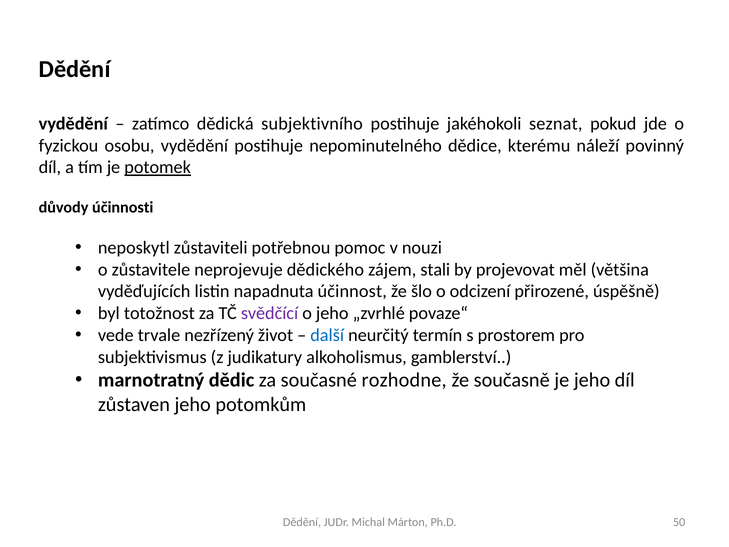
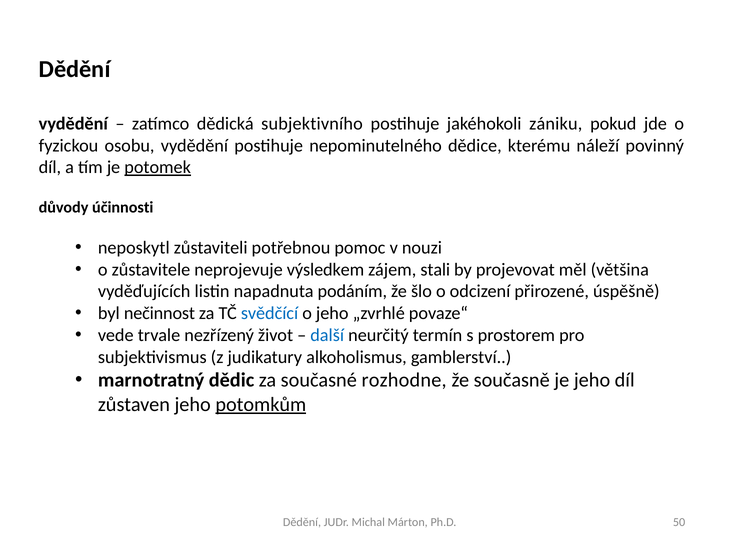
seznat: seznat -> zániku (556, 124)
dědického: dědického -> výsledkem (326, 269)
účinnost: účinnost -> podáním (352, 291)
totožnost: totožnost -> nečinnost (159, 313)
svědčící colour: purple -> blue (270, 313)
potomkům underline: none -> present (261, 404)
